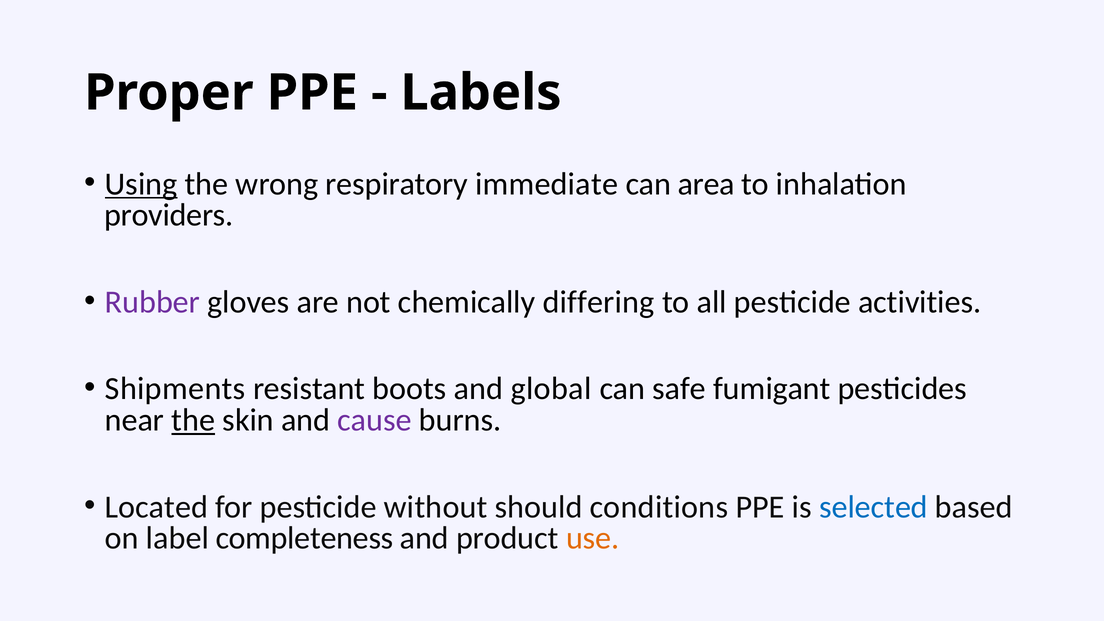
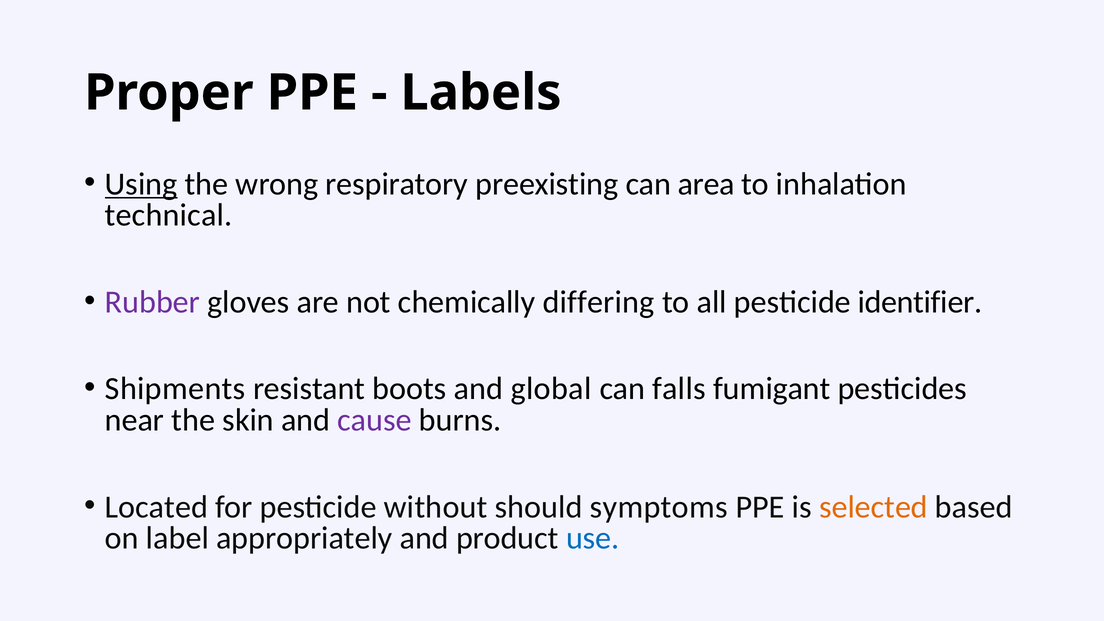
immediate: immediate -> preexisting (547, 184)
providers: providers -> technical (169, 215)
activities: activities -> identifier (920, 302)
safe: safe -> falls (679, 389)
the underline: present -> none (193, 420)
conditions: conditions -> symptoms (659, 507)
selected colour: blue -> orange (873, 507)
completeness: completeness -> appropriately (304, 538)
use colour: orange -> blue (593, 538)
